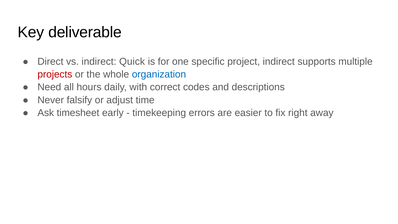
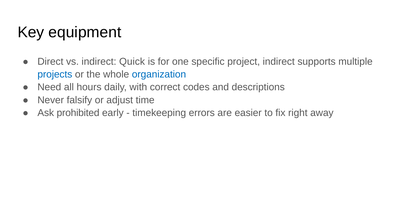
deliverable: deliverable -> equipment (85, 32)
projects colour: red -> blue (55, 74)
timesheet: timesheet -> prohibited (78, 113)
